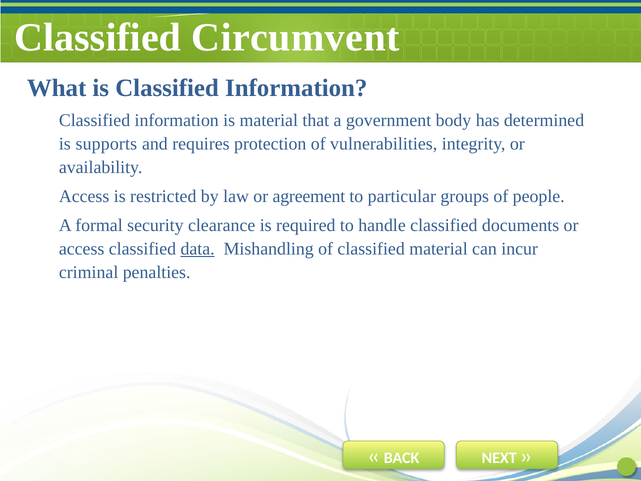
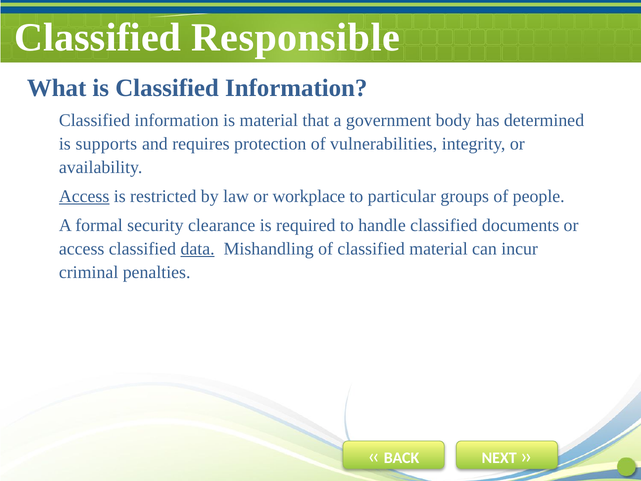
Circumvent: Circumvent -> Responsible (295, 38)
Access underline: none -> present (84, 196)
agreement: agreement -> workplace (309, 196)
